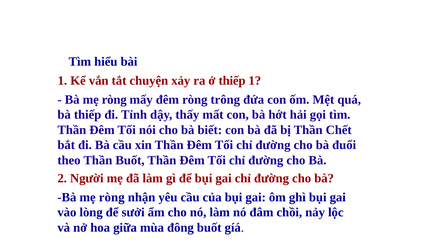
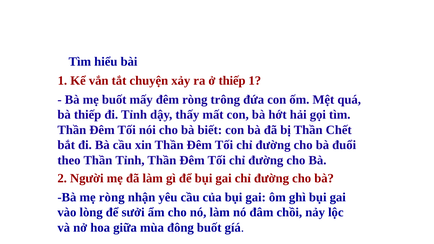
ròng: ròng -> buốt (114, 100)
Thần Buốt: Buốt -> Tỉnh (130, 160)
